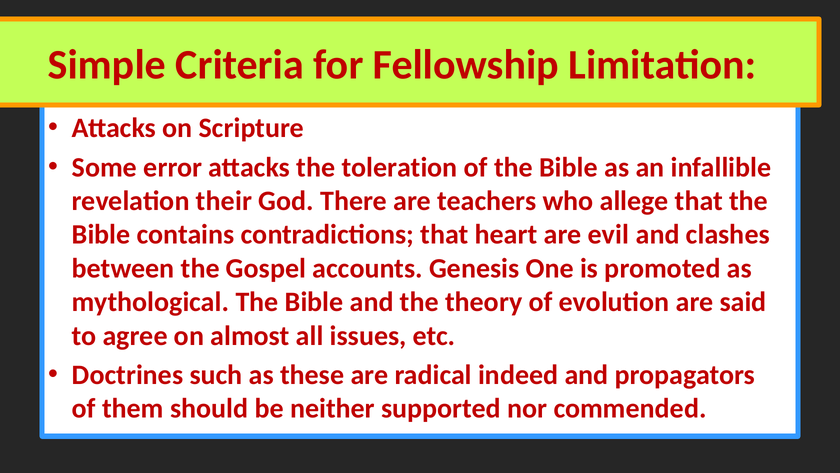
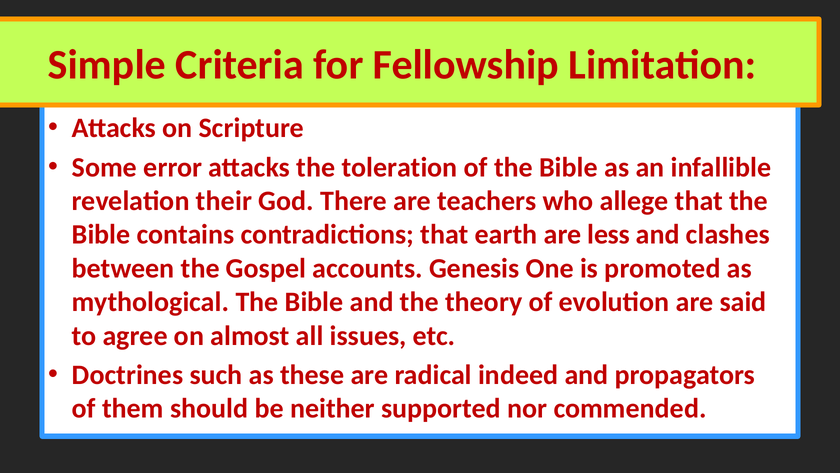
heart: heart -> earth (506, 234)
evil: evil -> less (609, 234)
